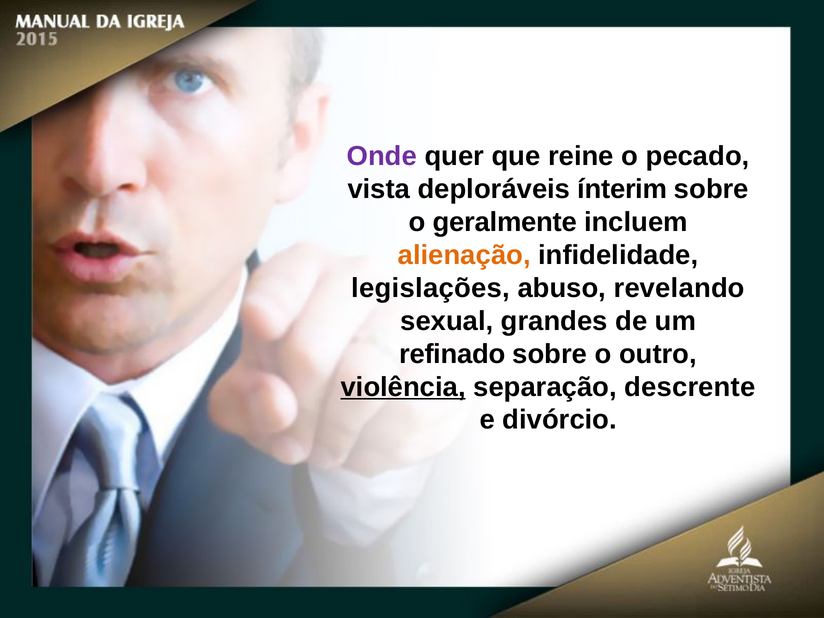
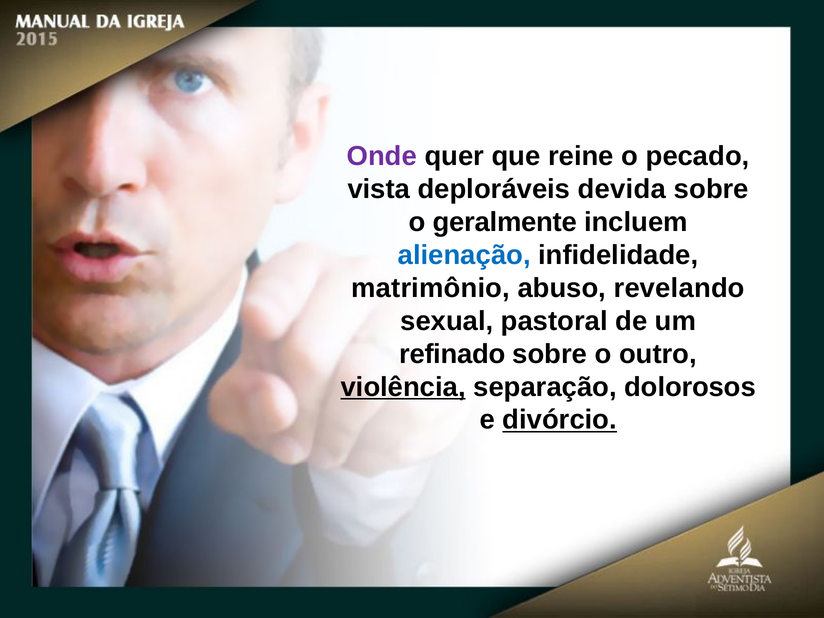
ínterim: ínterim -> devida (622, 189)
alienação colour: orange -> blue (464, 255)
legislações: legislações -> matrimônio (431, 288)
grandes: grandes -> pastoral (554, 321)
descrente: descrente -> dolorosos (690, 387)
divórcio underline: none -> present (560, 420)
